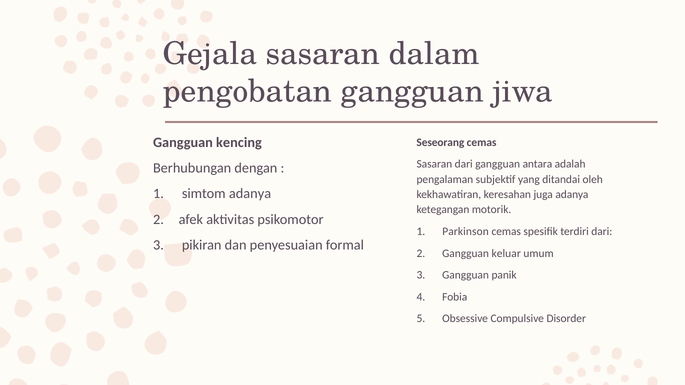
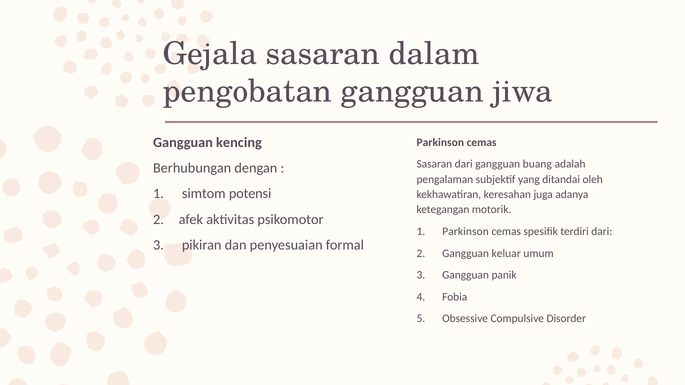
Seseorang: Seseorang -> Parkinson (440, 142)
antara: antara -> buang (537, 164)
simtom adanya: adanya -> potensi (250, 194)
